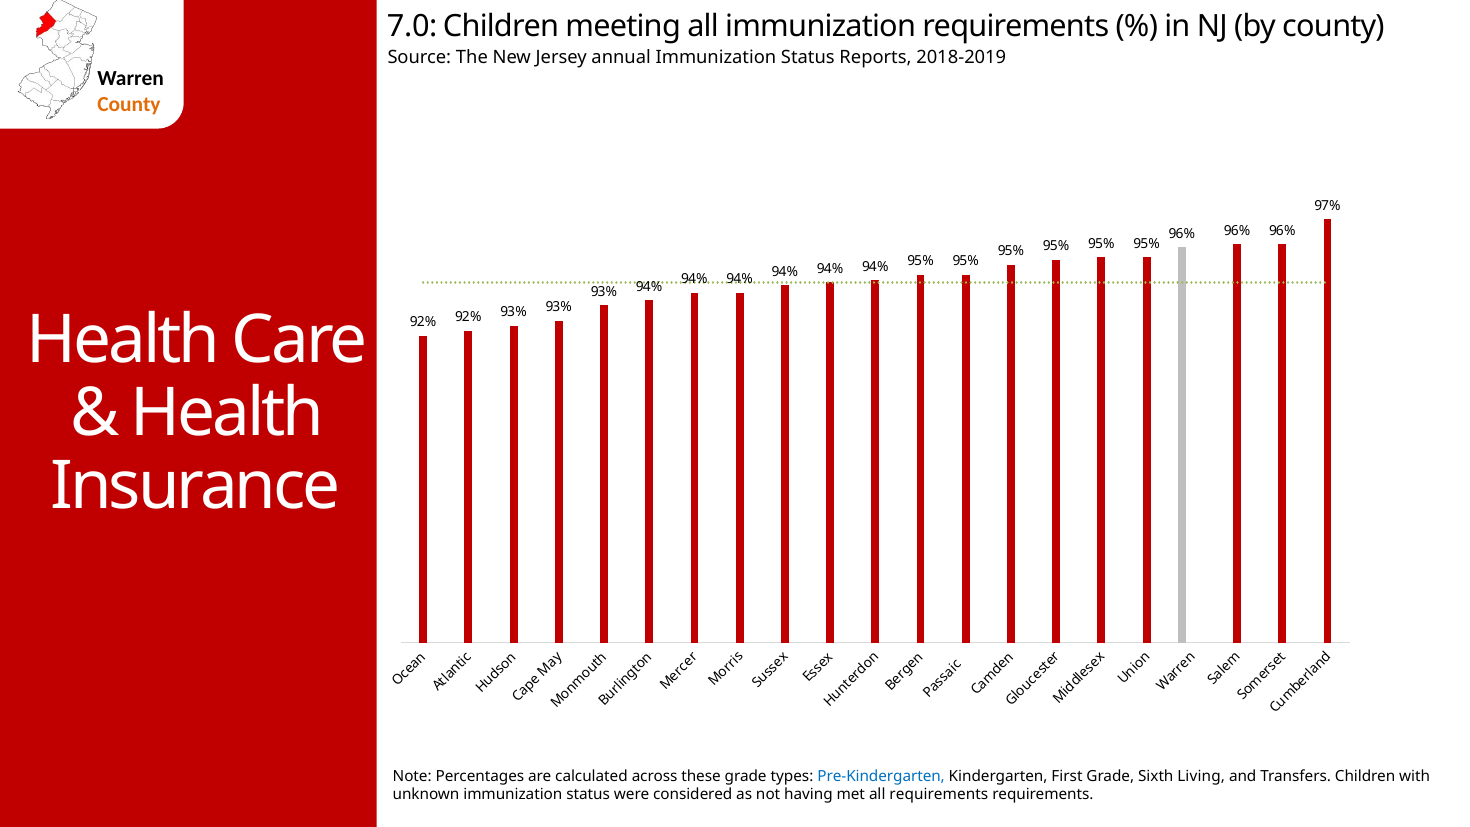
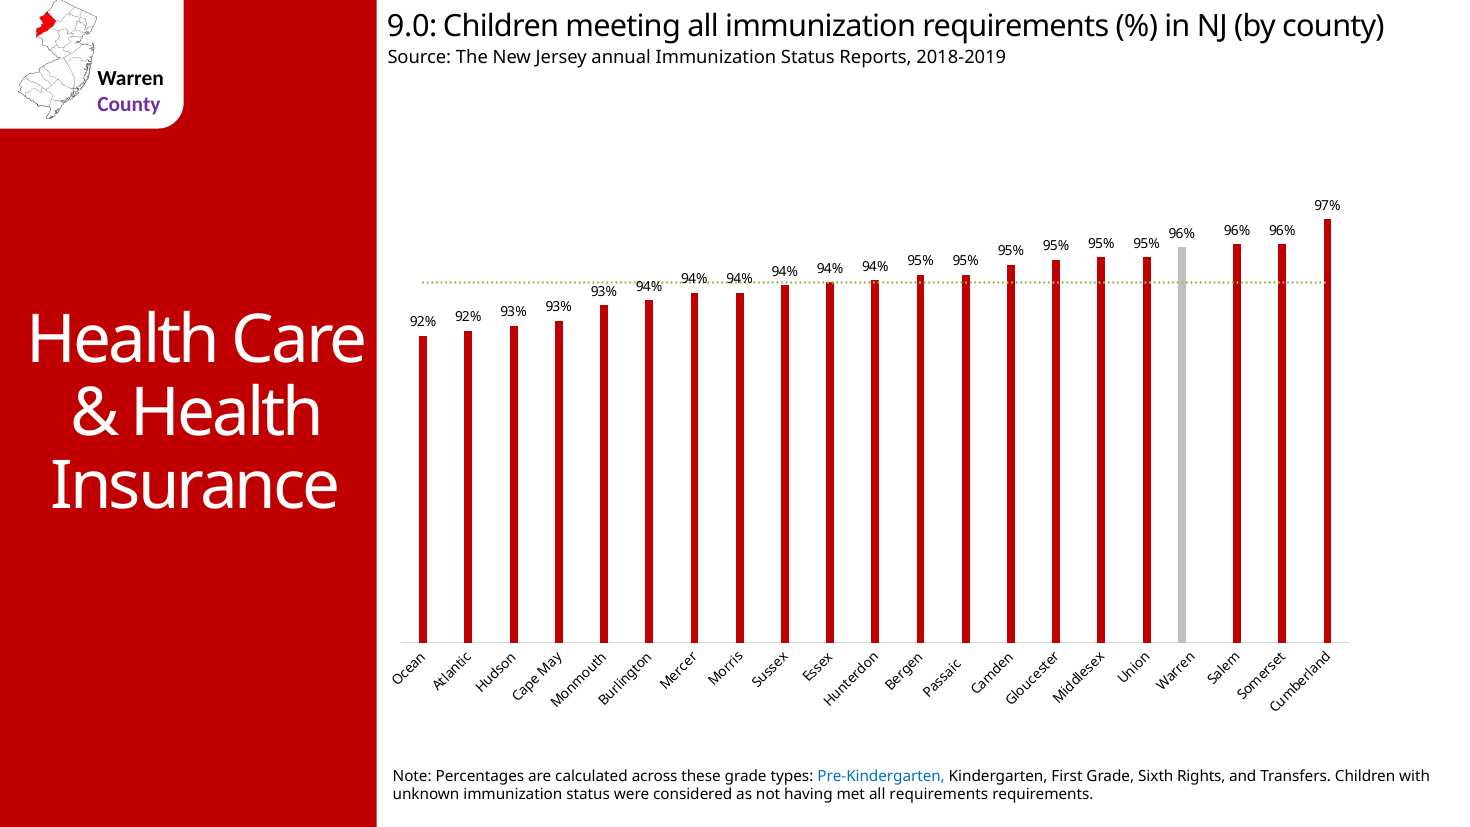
7.0: 7.0 -> 9.0 (412, 26)
County colour: orange -> purple (129, 105)
Living: Living -> Rights (1201, 776)
